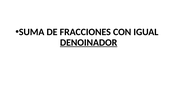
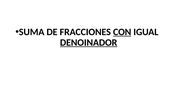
CON underline: none -> present (122, 32)
